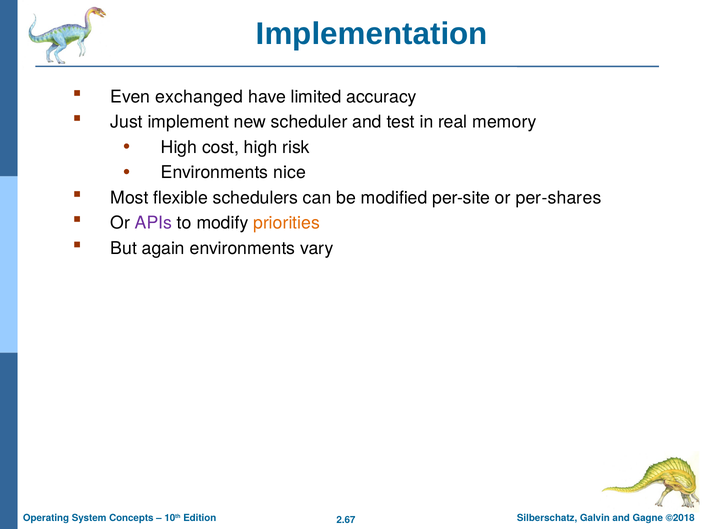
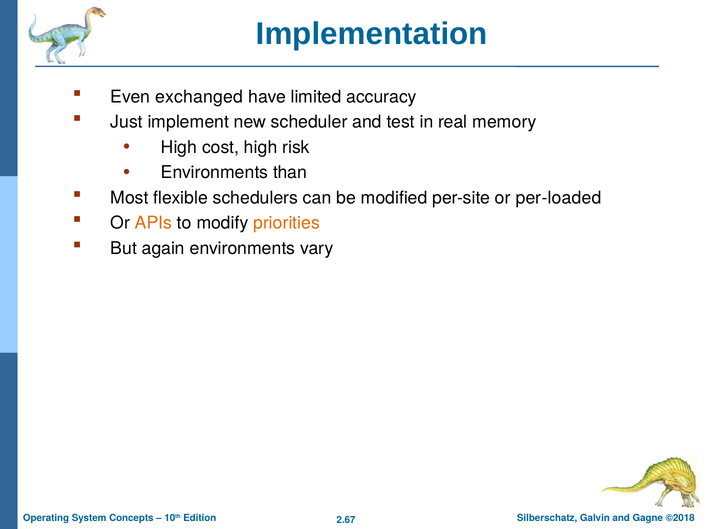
nice: nice -> than (290, 173)
per-shares: per-shares -> per-loaded (558, 198)
APIs colour: purple -> orange (154, 223)
